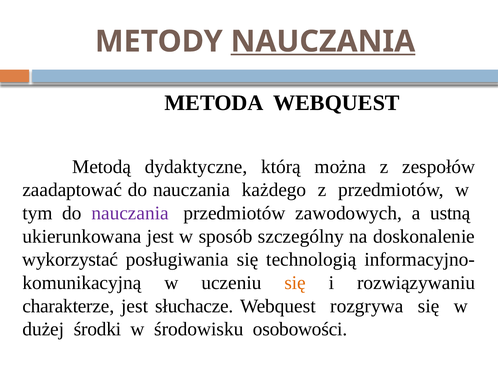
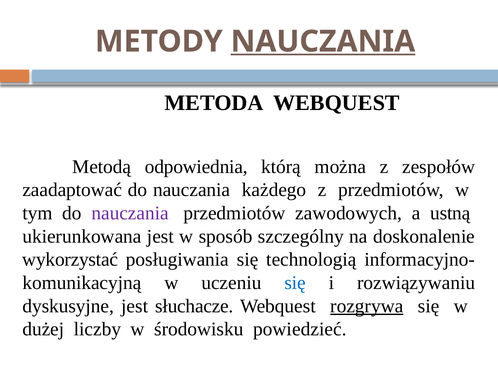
dydaktyczne: dydaktyczne -> odpowiednia (196, 167)
się colour: orange -> blue (295, 283)
charakterze: charakterze -> dyskusyjne (68, 306)
rozgrywa underline: none -> present (367, 306)
środki: środki -> liczby (97, 330)
osobowości: osobowości -> powiedzieć (300, 330)
